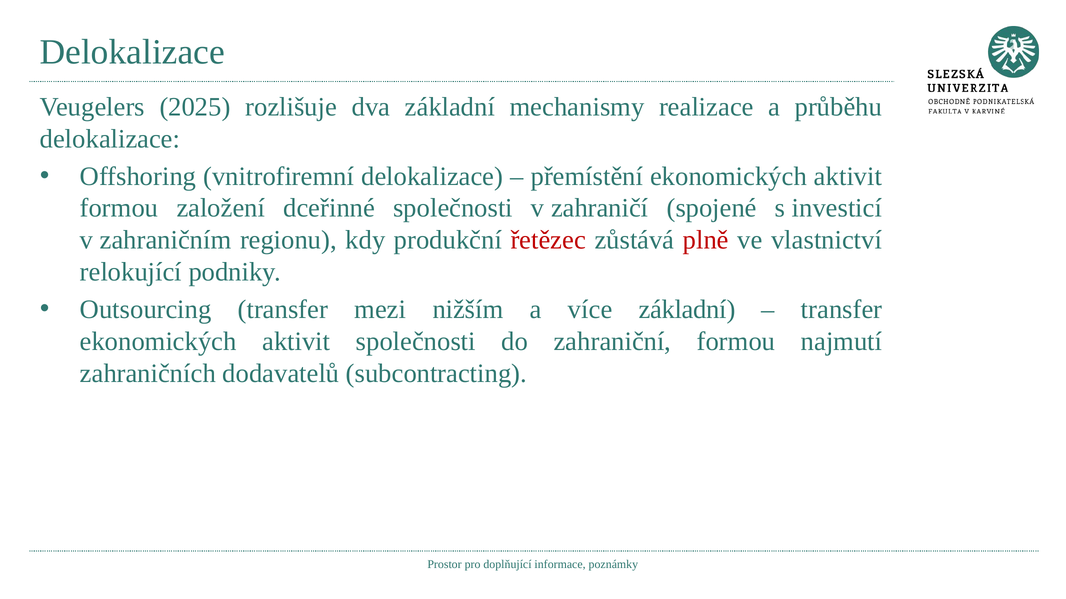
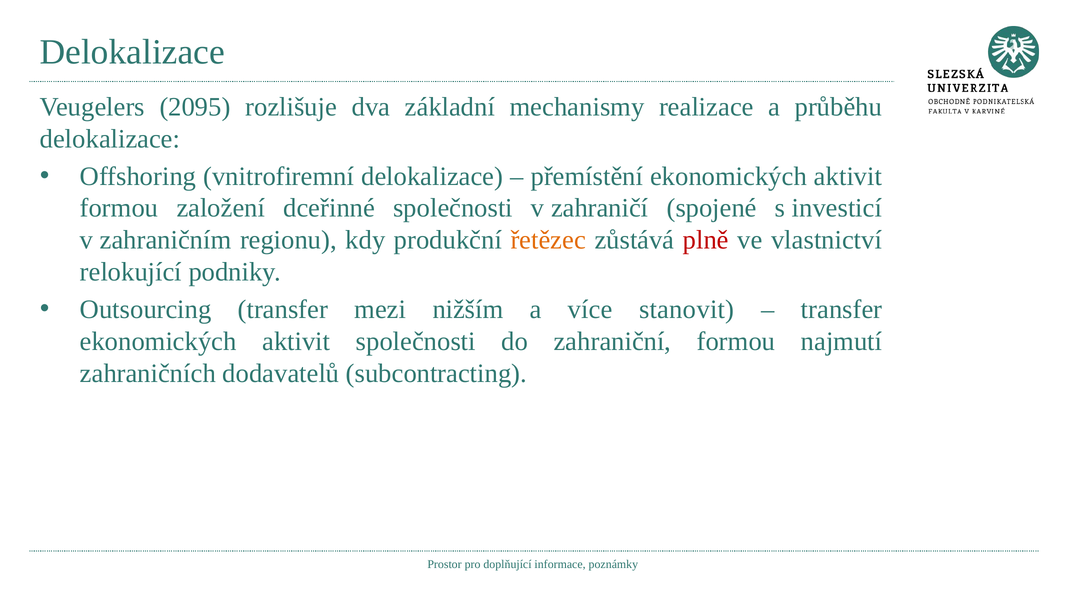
2025: 2025 -> 2095 (195, 107)
řetězec colour: red -> orange (548, 240)
více základní: základní -> stanovit (687, 310)
